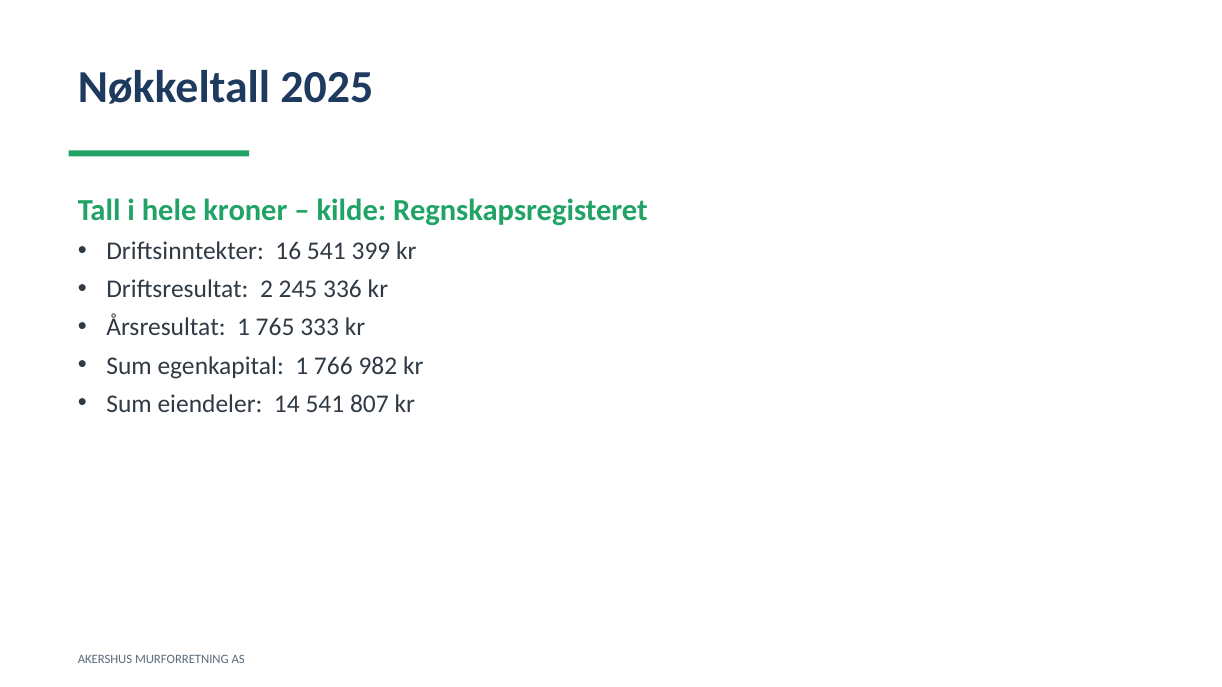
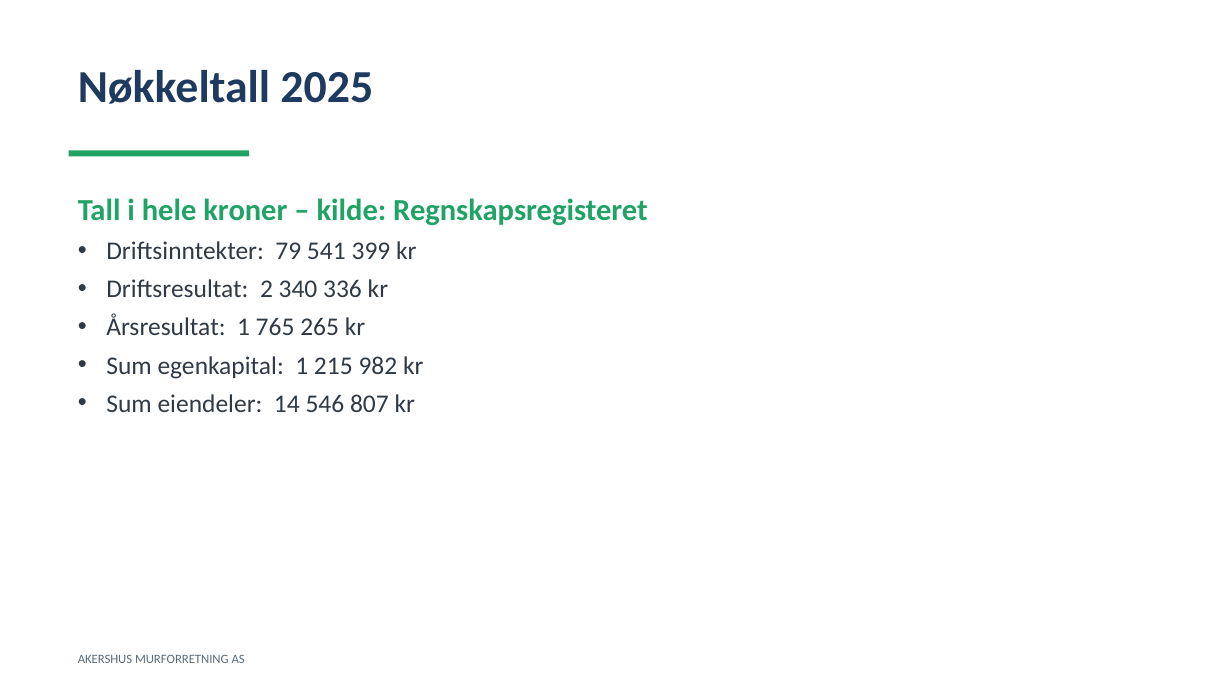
16: 16 -> 79 (288, 251)
245: 245 -> 340 (298, 289)
333: 333 -> 265 (320, 328)
766: 766 -> 215 (333, 366)
14 541: 541 -> 546 (325, 404)
